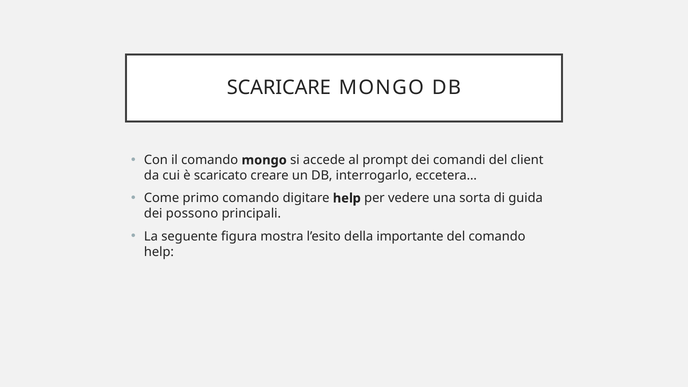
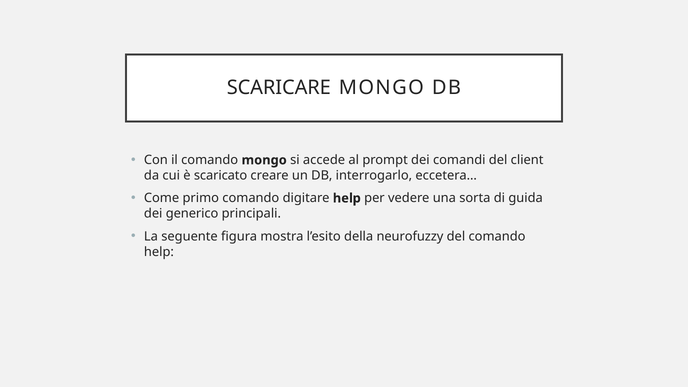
possono: possono -> generico (192, 214)
importante: importante -> neurofuzzy (410, 236)
